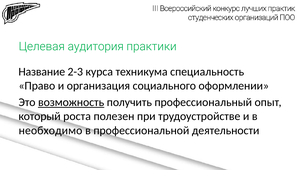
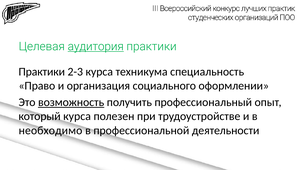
аудитория underline: none -> present (96, 46)
Название: Название -> Практики (42, 71)
который роста: роста -> курса (77, 116)
